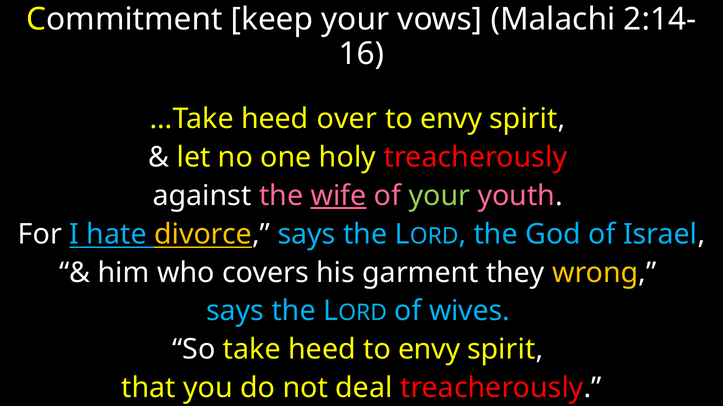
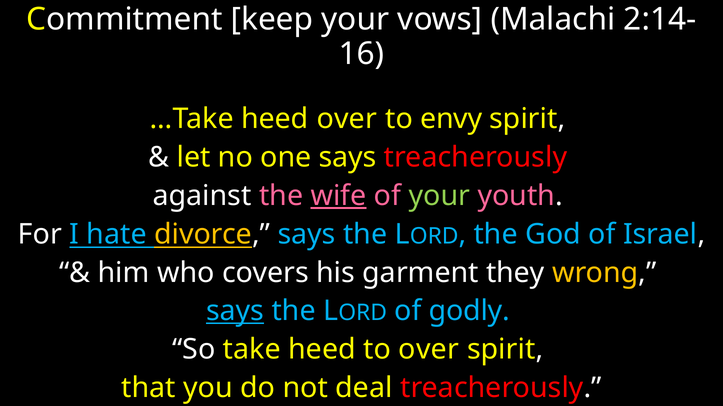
one holy: holy -> says (348, 158)
says underline: none -> present (235, 311)
wives: wives -> godly (469, 311)
heed to envy: envy -> over (429, 350)
